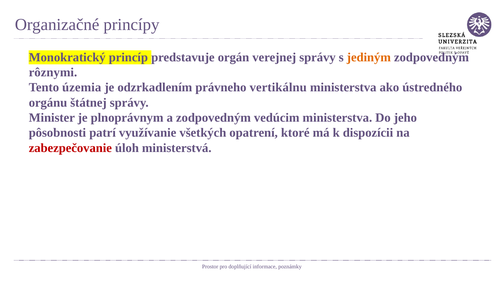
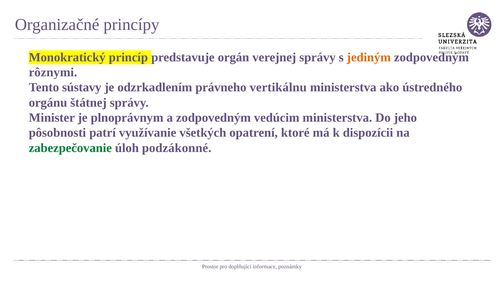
územia: územia -> sústavy (82, 88)
zabezpečovanie colour: red -> green (70, 148)
ministerstvá: ministerstvá -> podzákonné (177, 148)
